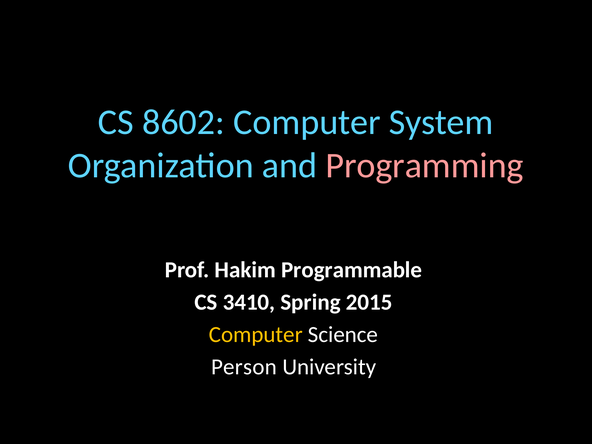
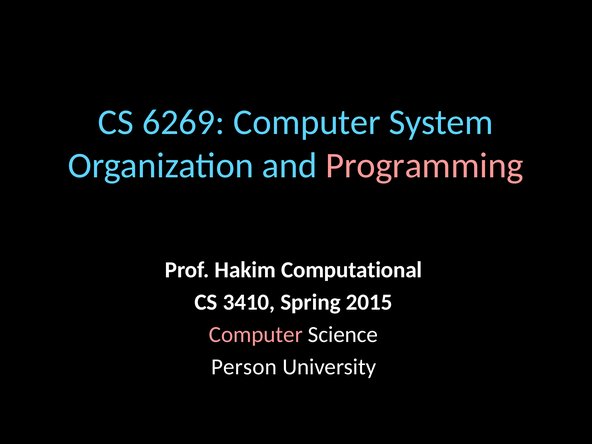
8602: 8602 -> 6269 (183, 122)
Programmable: Programmable -> Computational (352, 270)
Computer colour: yellow -> pink (256, 335)
